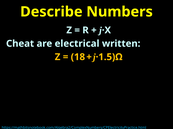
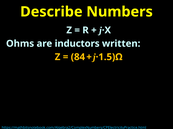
Cheat: Cheat -> Ohms (20, 44)
electrical: electrical -> inductors (77, 44)
18: 18 -> 84 (78, 57)
